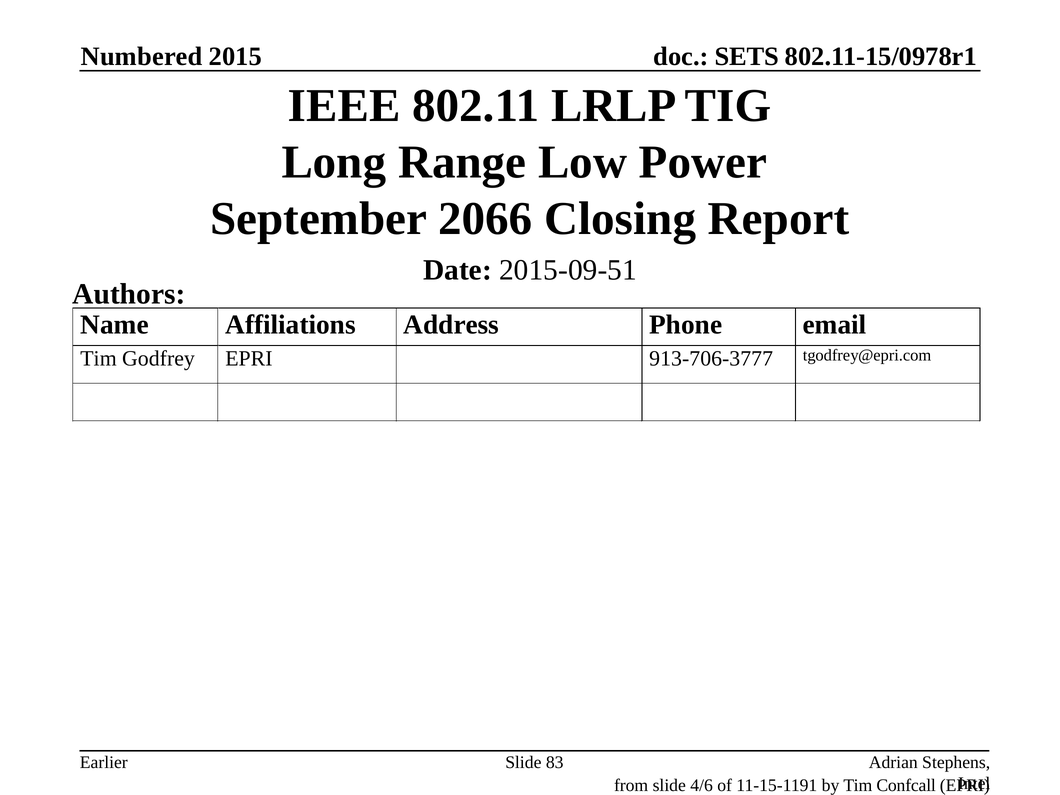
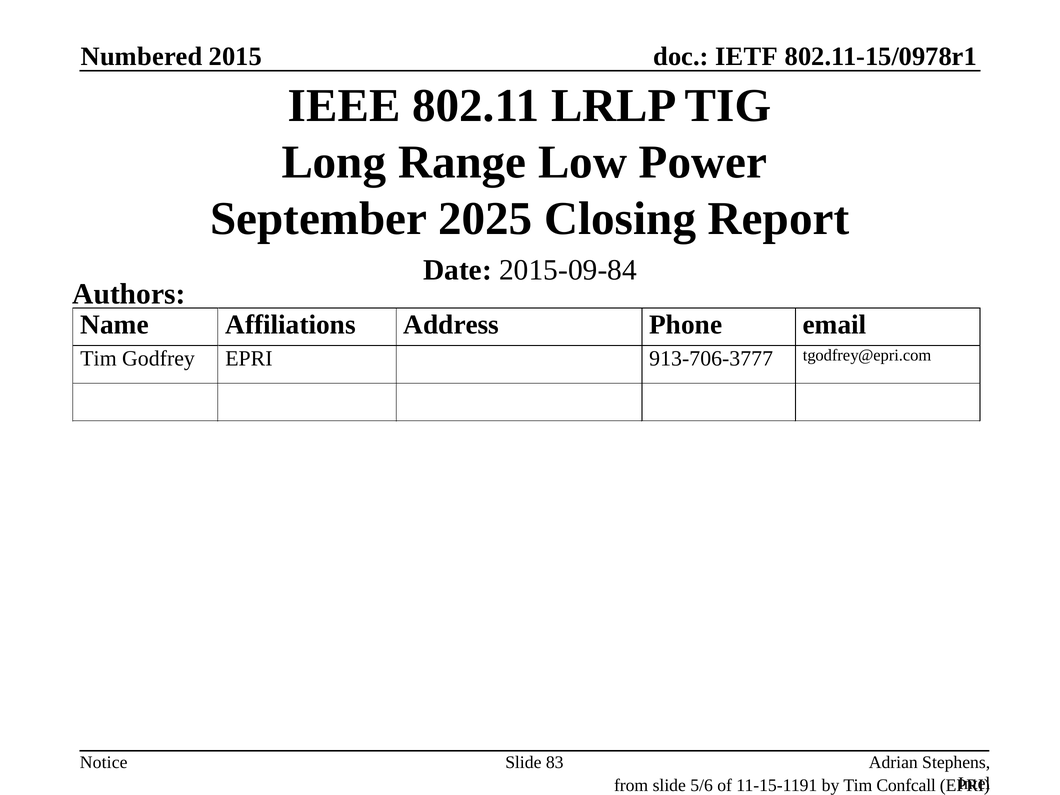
SETS: SETS -> IETF (747, 57)
2066: 2066 -> 2025 (485, 219)
2015-09-51: 2015-09-51 -> 2015-09-84 (568, 270)
Earlier: Earlier -> Notice (104, 762)
4/6: 4/6 -> 5/6 (702, 786)
